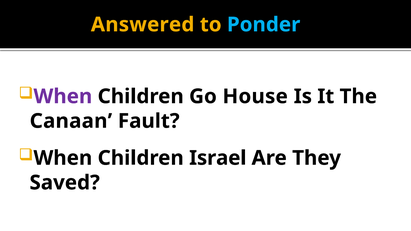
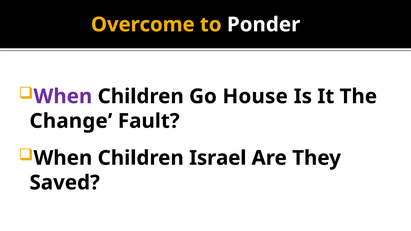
Answered: Answered -> Overcome (143, 25)
Ponder colour: light blue -> white (264, 25)
Canaan: Canaan -> Change (71, 121)
